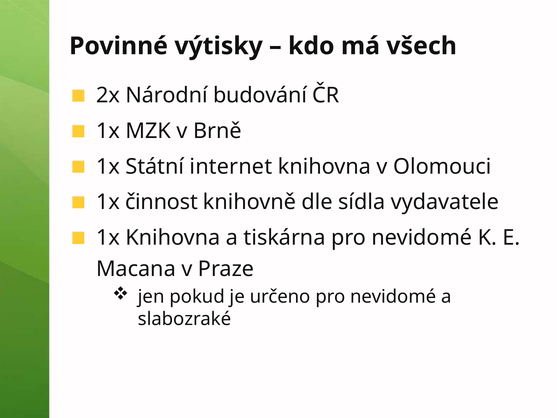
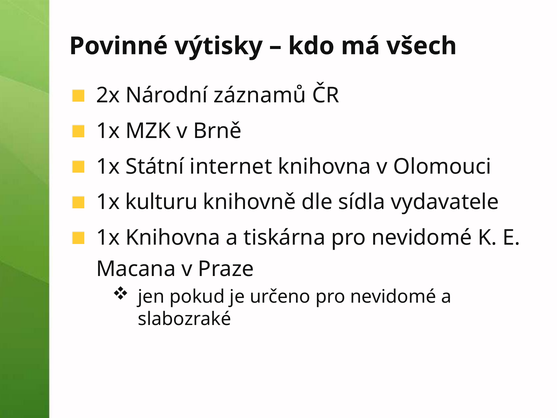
budování: budování -> záznamů (260, 95)
činnost: činnost -> kulturu (161, 202)
